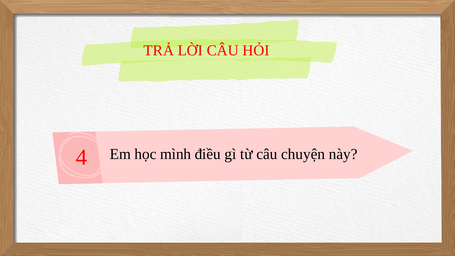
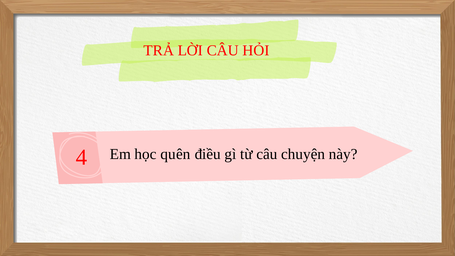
mình: mình -> quên (176, 154)
